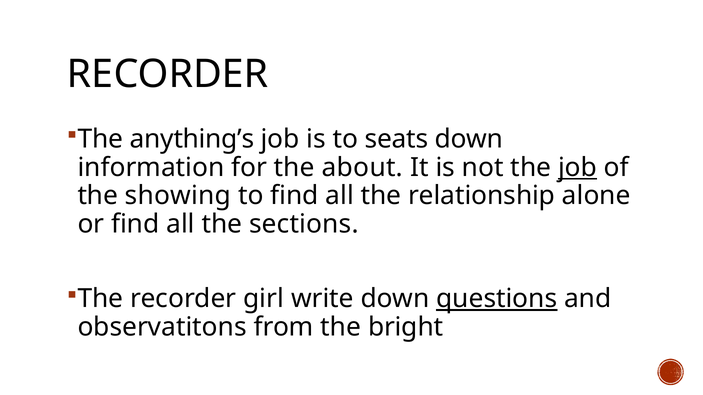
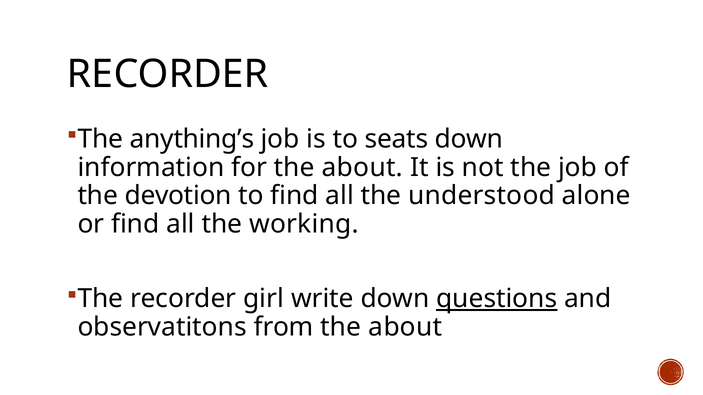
job underline: present -> none (577, 168)
showing: showing -> devotion (178, 196)
relationship: relationship -> understood (482, 196)
sections: sections -> working (304, 224)
from the bright: bright -> about (405, 327)
